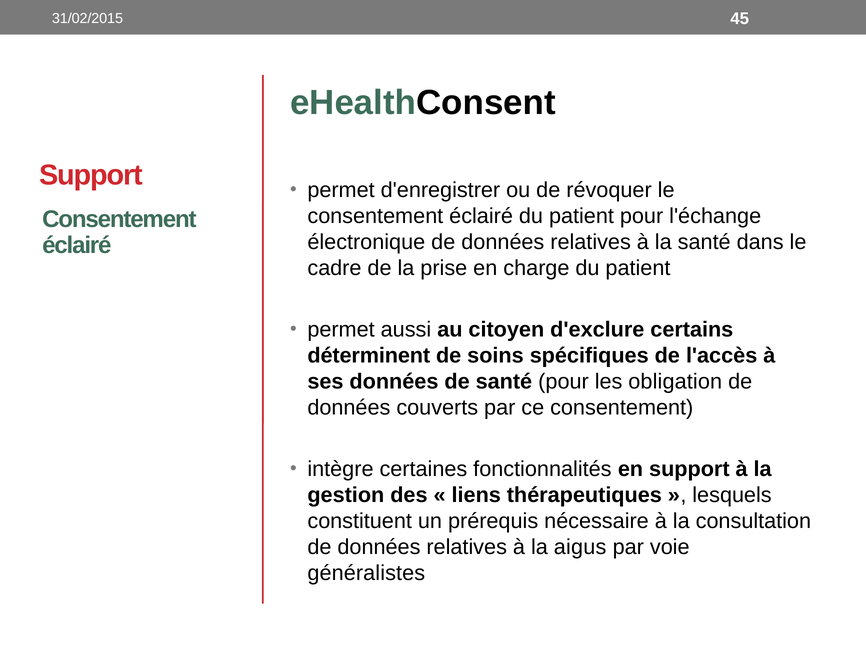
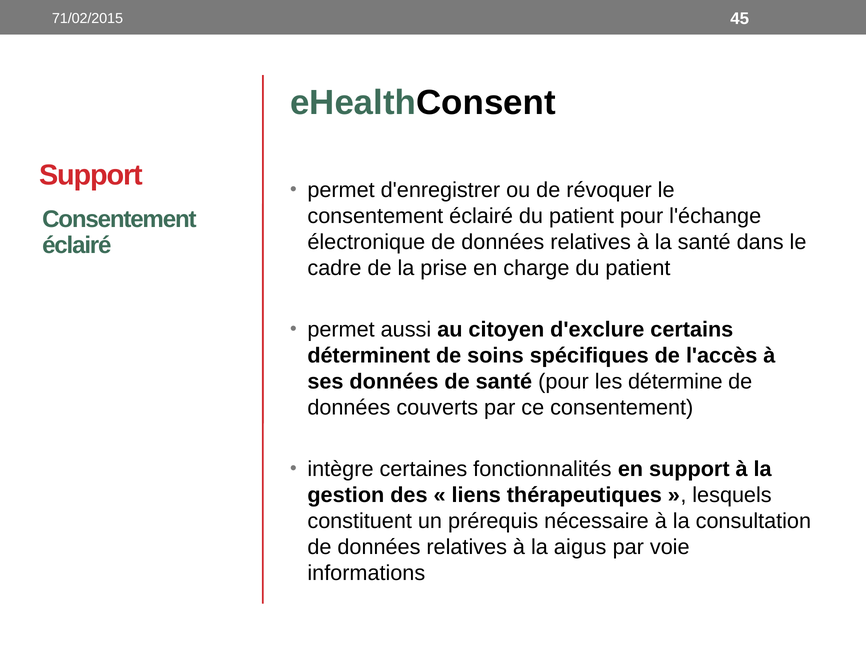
31/02/2015: 31/02/2015 -> 71/02/2015 (87, 18)
obligation: obligation -> détermine (675, 381)
généralistes: généralistes -> informations (366, 573)
